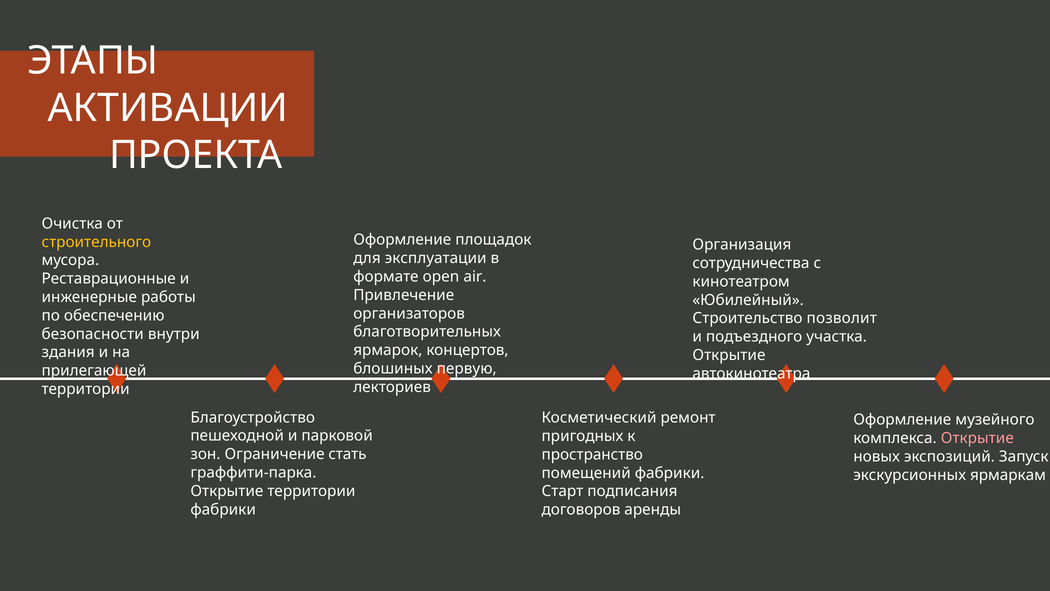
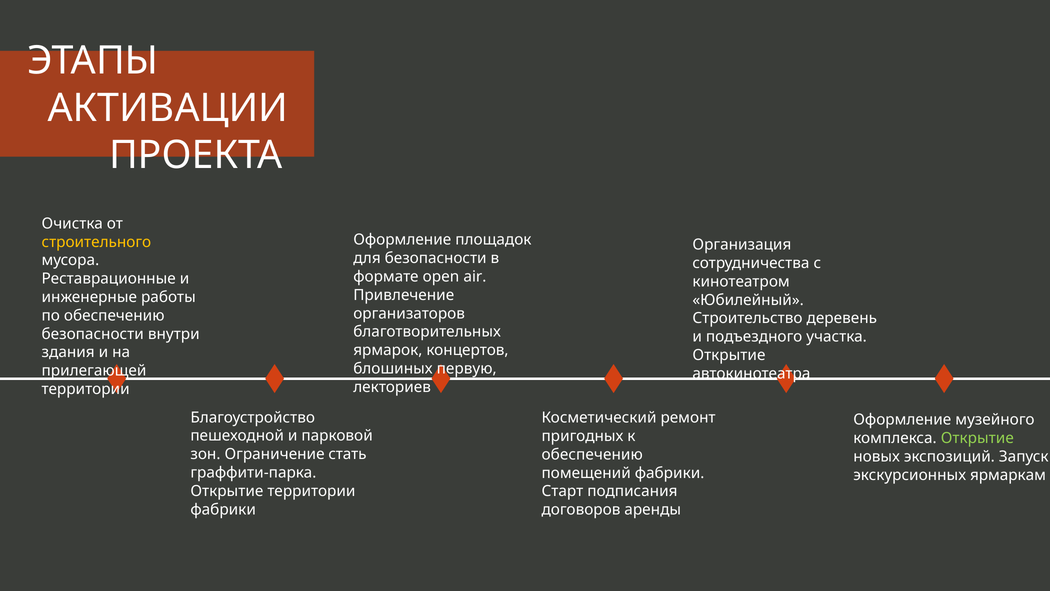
для эксплуатации: эксплуатации -> безопасности (436, 258)
позволит: позволит -> деревень (842, 318)
Открытие colour: pink -> light green (977, 438)
пространство: пространство -> обеспечению (592, 454)
